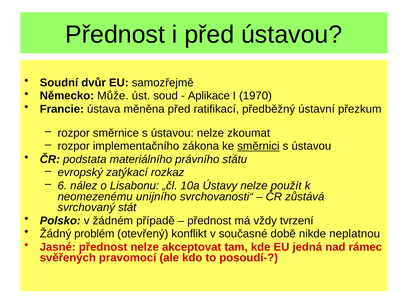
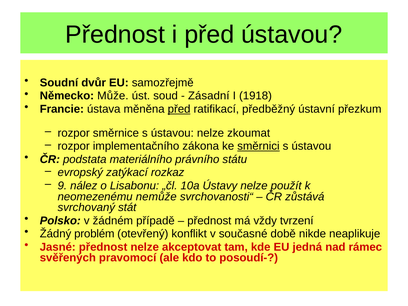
Aplikace: Aplikace -> Zásadní (209, 96)
1970: 1970 -> 1918 (255, 96)
před underline: none -> present (179, 109)
6: 6 -> 9 (62, 186)
unijního: unijního -> nemůže (156, 197)
neplatnou: neplatnou -> neaplikuje (355, 234)
